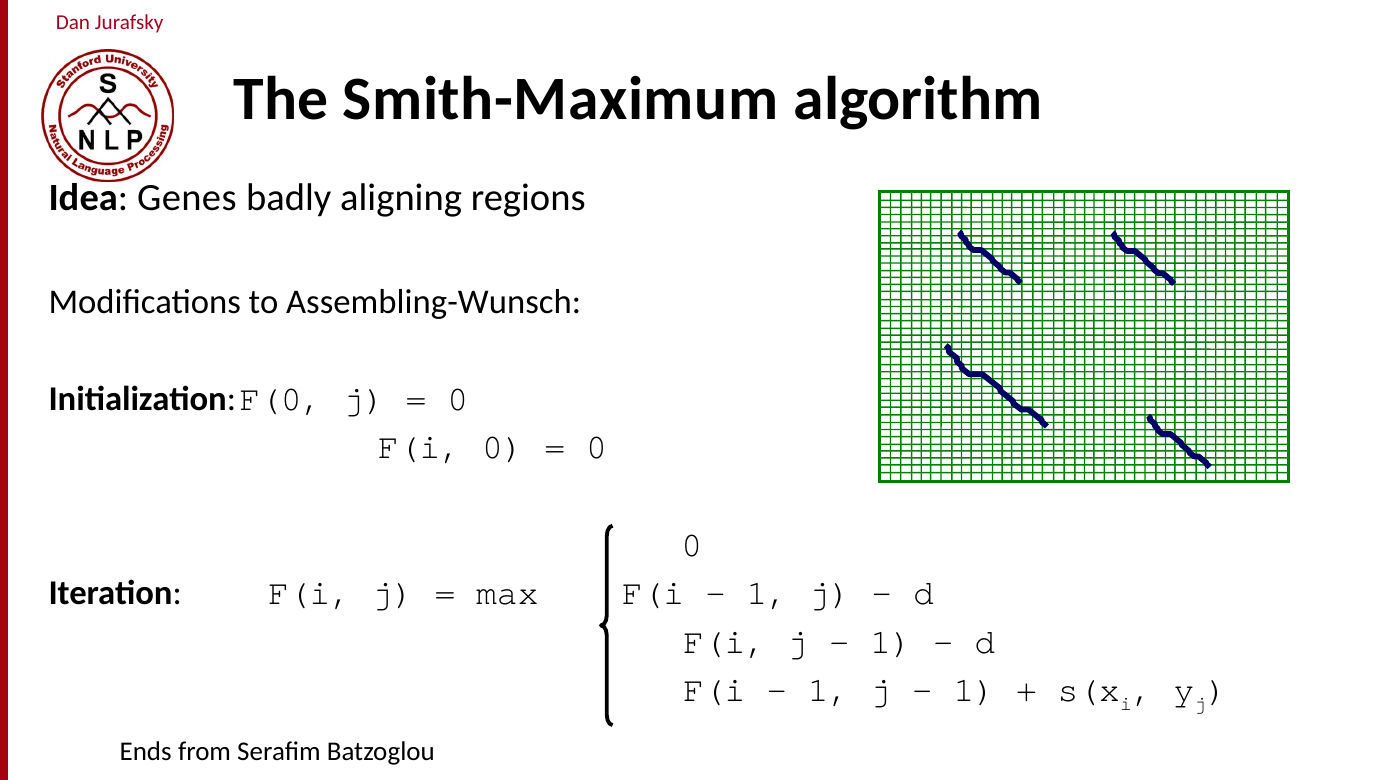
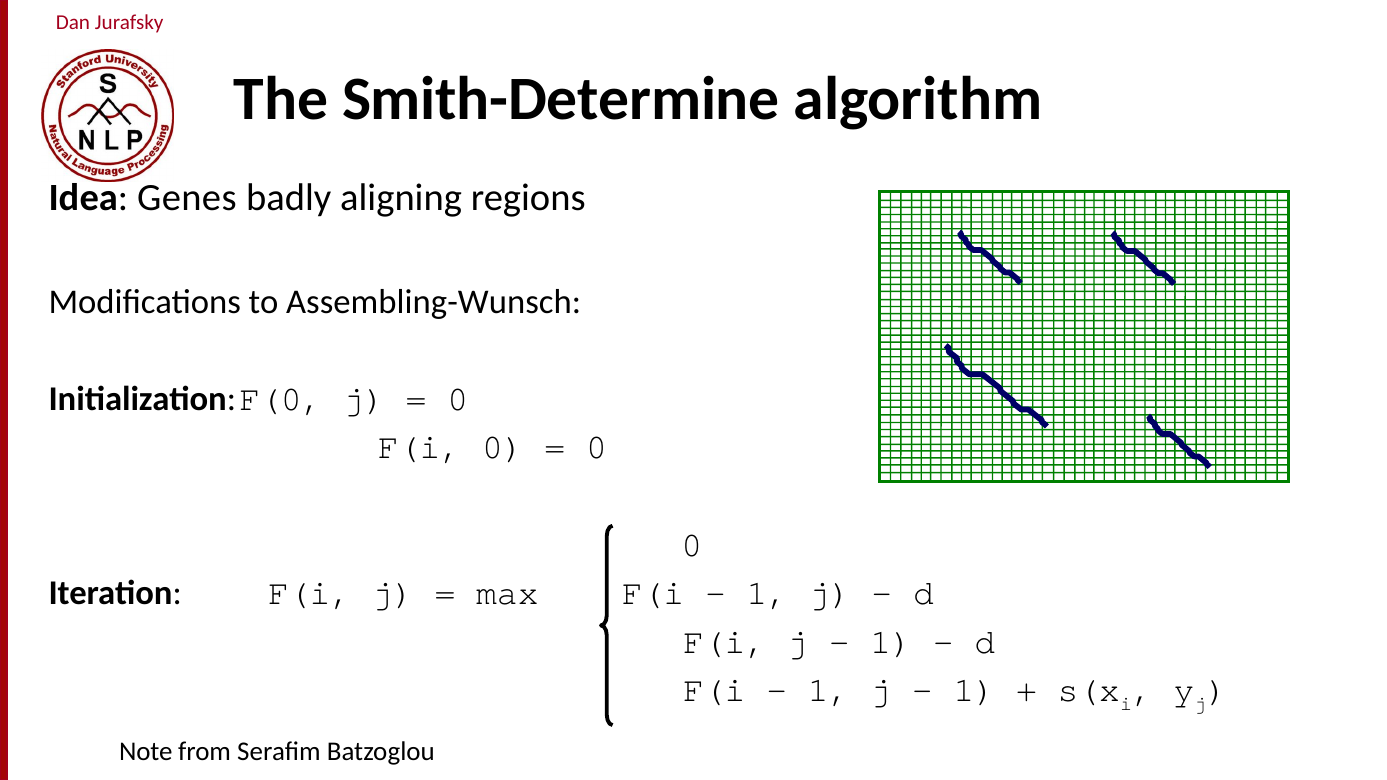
Smith-Maximum: Smith-Maximum -> Smith-Determine (561, 99)
Ends: Ends -> Note (146, 752)
